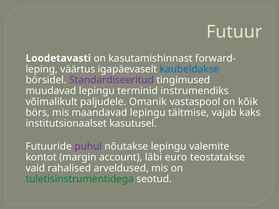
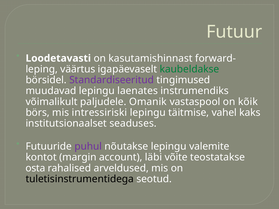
kaubeldakse colour: blue -> green (189, 69)
terminid: terminid -> laenates (138, 91)
maandavad: maandavad -> intressiriski (99, 113)
vajab: vajab -> vahel (224, 113)
kasutusel: kasutusel -> seaduses (133, 124)
euro: euro -> võite (176, 157)
vaid: vaid -> osta (35, 168)
tuletisinstrumentidega colour: green -> black (80, 179)
